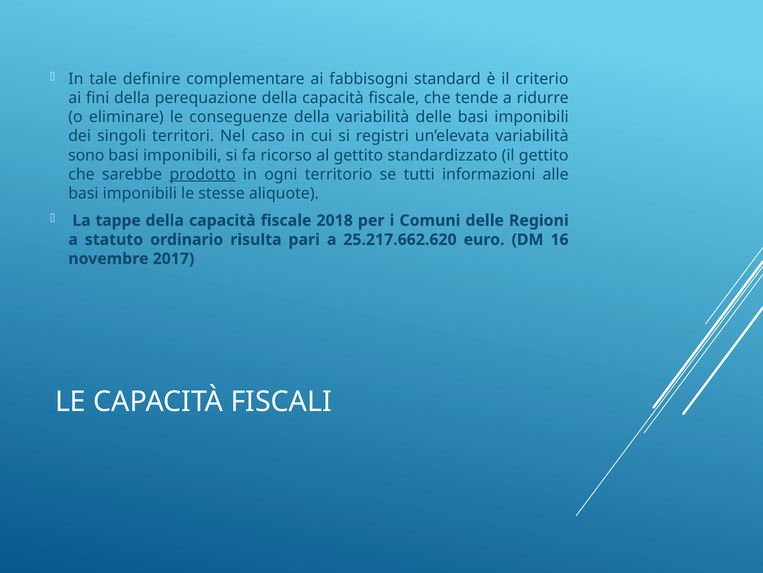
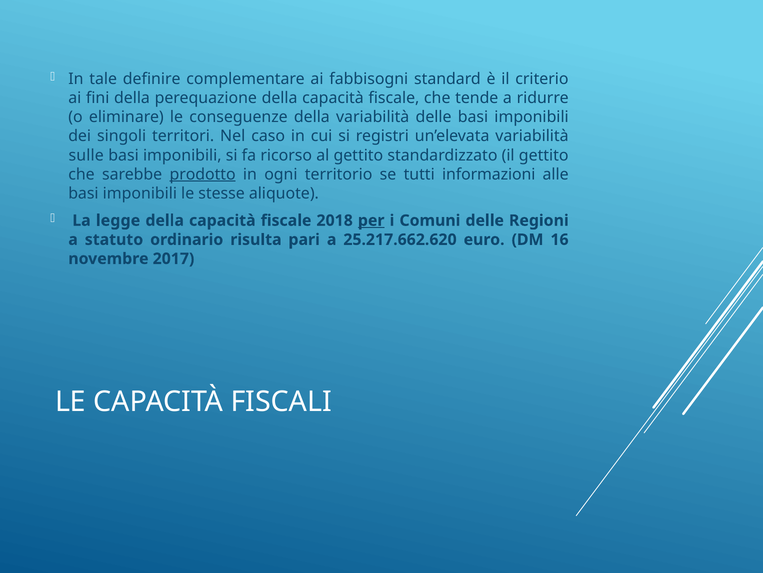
sono: sono -> sulle (86, 155)
tappe: tappe -> legge (118, 220)
per underline: none -> present (371, 220)
